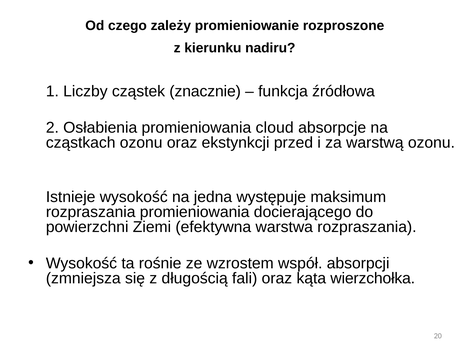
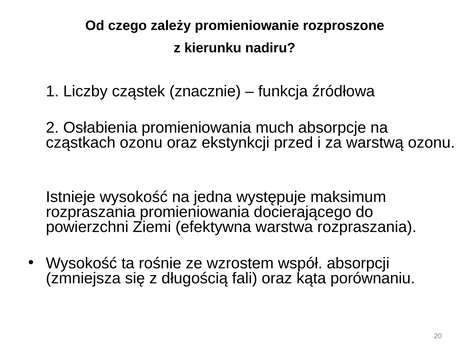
cloud: cloud -> much (275, 128)
wierzchołka: wierzchołka -> porównaniu (373, 279)
